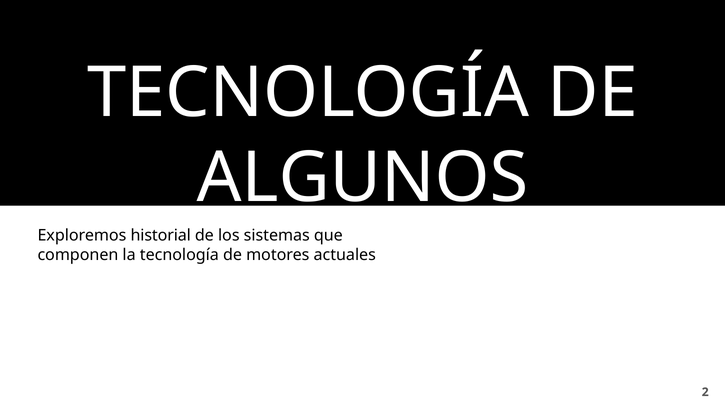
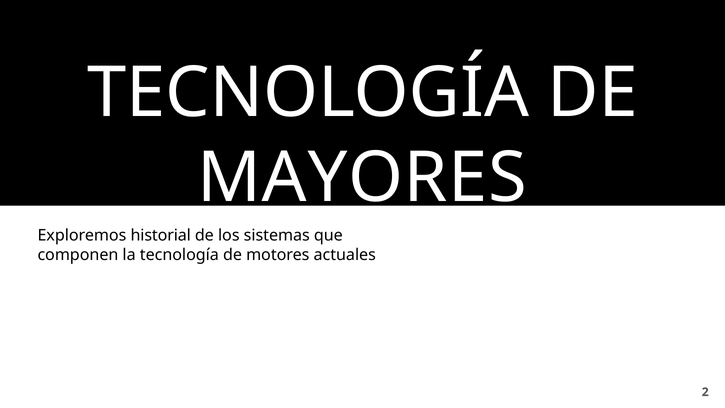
ALGUNOS: ALGUNOS -> MAYORES (362, 178)
